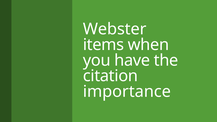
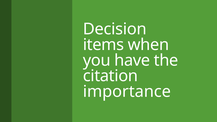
Webster: Webster -> Decision (115, 29)
